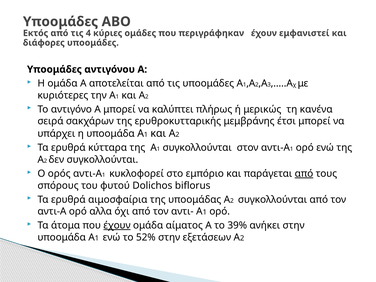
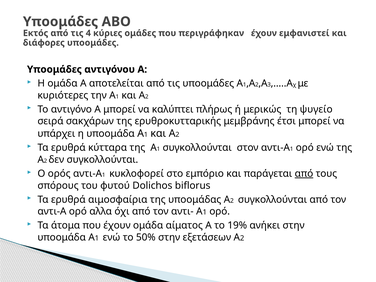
κανένα: κανένα -> ψυγείο (316, 109)
έχουν underline: present -> none (117, 225)
39%: 39% -> 19% (237, 225)
52%: 52% -> 50% (146, 237)
